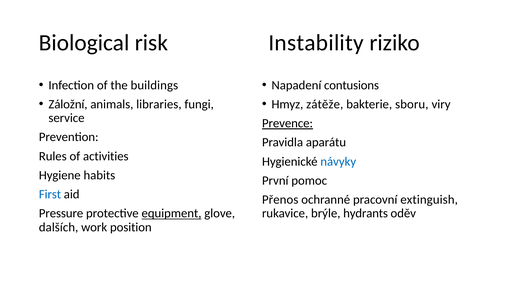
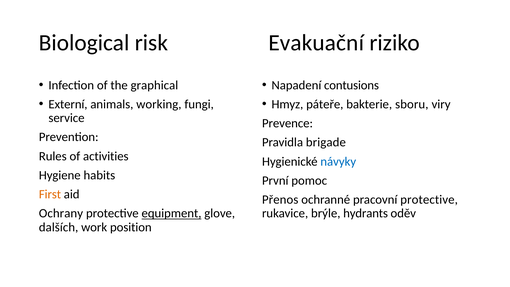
Instability: Instability -> Evakuační (316, 43)
buildings: buildings -> graphical (154, 85)
Záložní: Záložní -> Externí (68, 104)
libraries: libraries -> working (159, 104)
zátěže: zátěže -> páteře (325, 104)
Prevence underline: present -> none (287, 123)
aparátu: aparátu -> brigade (326, 142)
First colour: blue -> orange (50, 194)
pracovní extinguish: extinguish -> protective (429, 200)
Pressure: Pressure -> Ochrany (61, 213)
